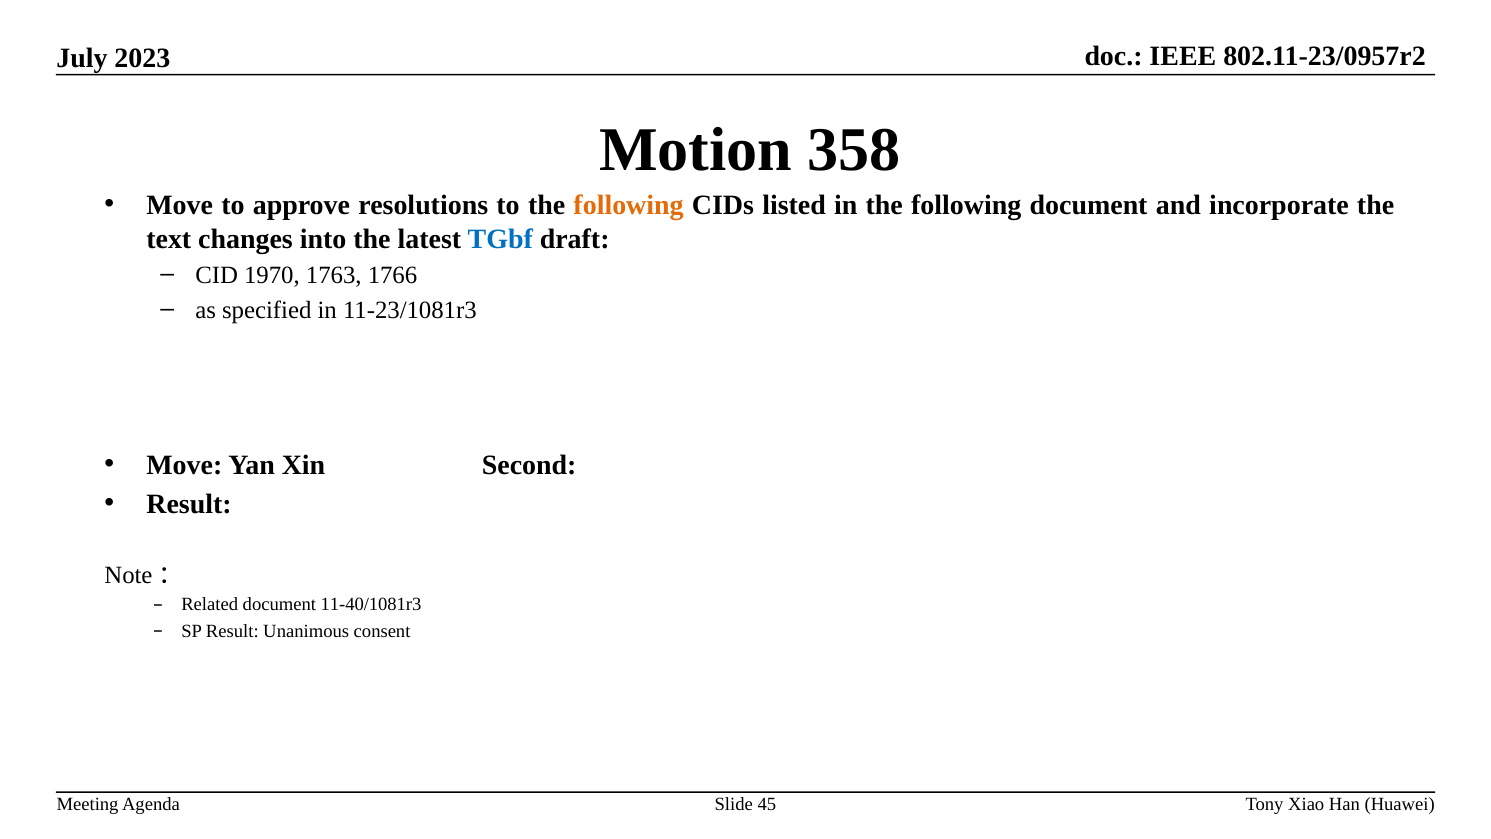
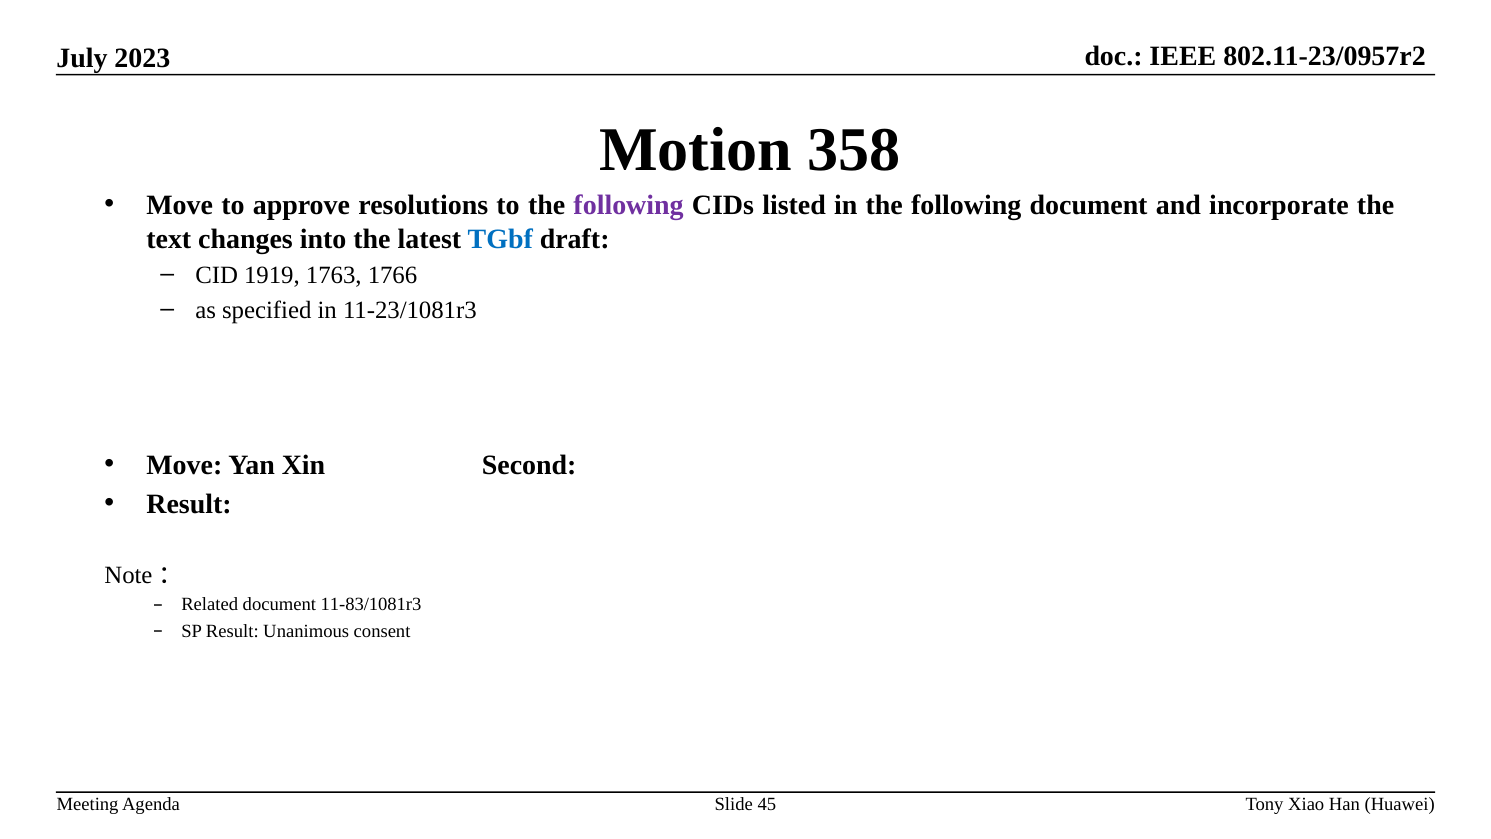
following colour: orange -> purple (629, 205)
1970: 1970 -> 1919 (272, 275)
11-40/1081r3: 11-40/1081r3 -> 11-83/1081r3 (371, 605)
